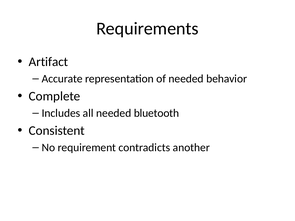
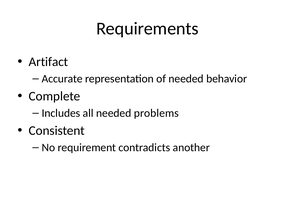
bluetooth: bluetooth -> problems (156, 113)
